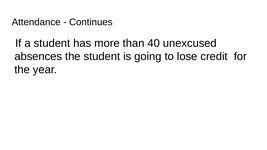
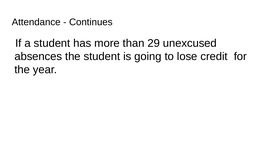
40: 40 -> 29 (154, 43)
